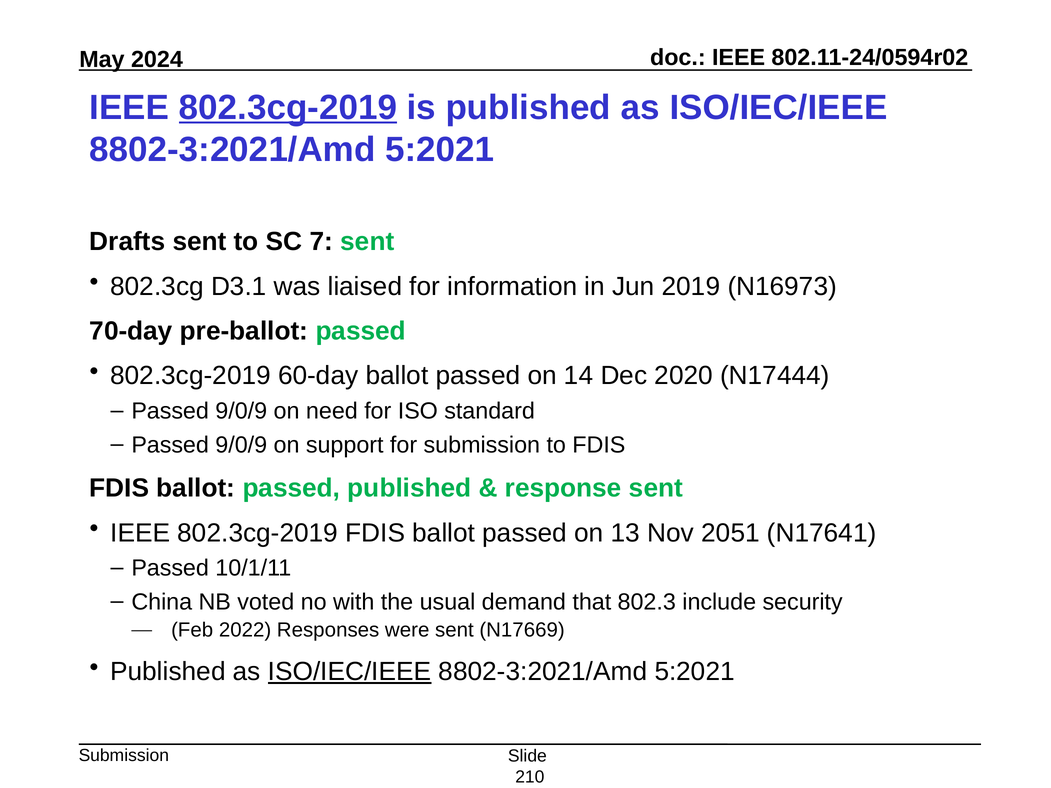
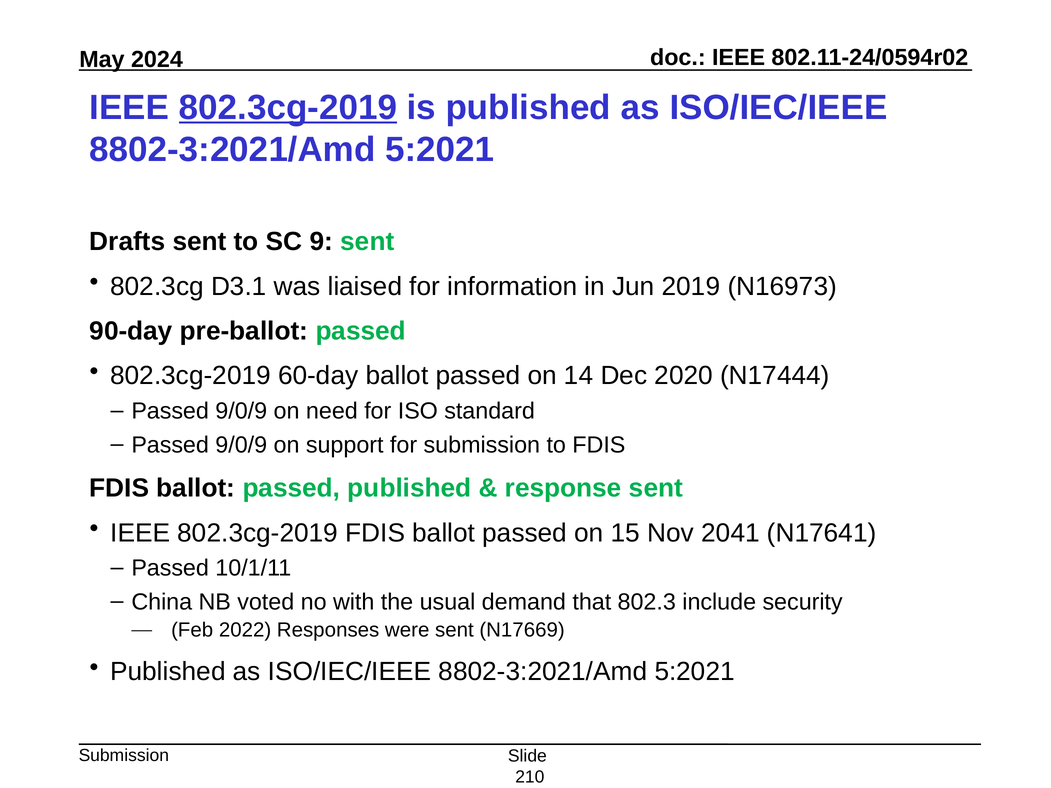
7: 7 -> 9 (321, 242)
70-day: 70-day -> 90-day (131, 331)
13: 13 -> 15 (625, 533)
2051: 2051 -> 2041 (731, 533)
ISO/IEC/IEEE underline: present -> none (350, 672)
